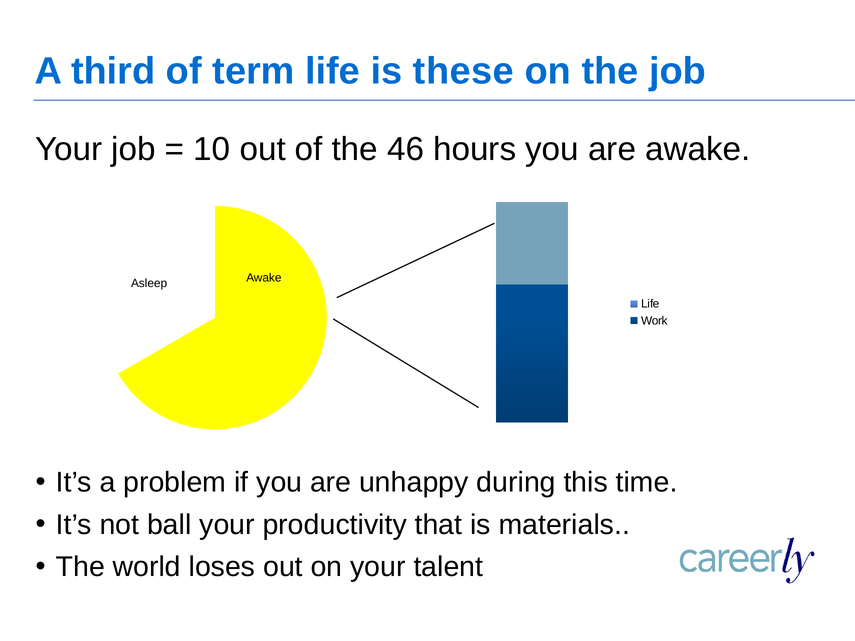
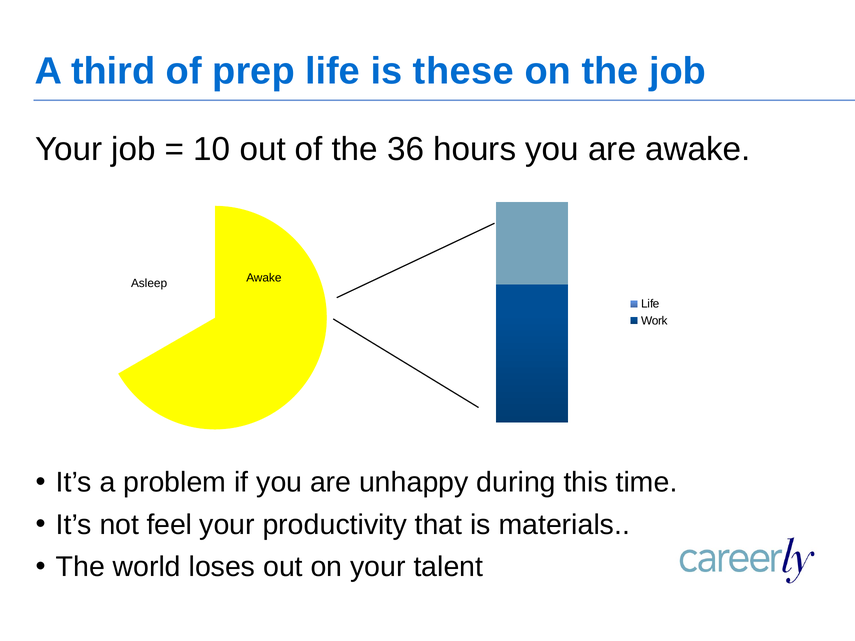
term: term -> prep (254, 71)
46: 46 -> 36 (406, 149)
ball: ball -> feel (169, 525)
